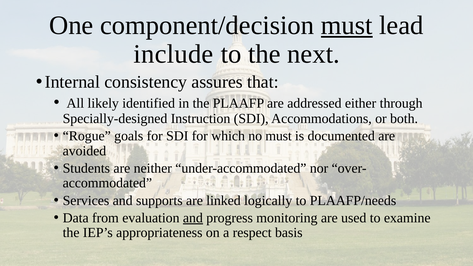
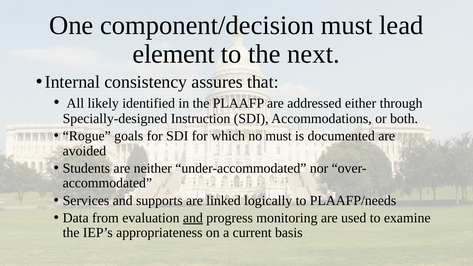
must underline: present -> none (347, 25)
include: include -> element (174, 54)
respect: respect -> current (252, 233)
